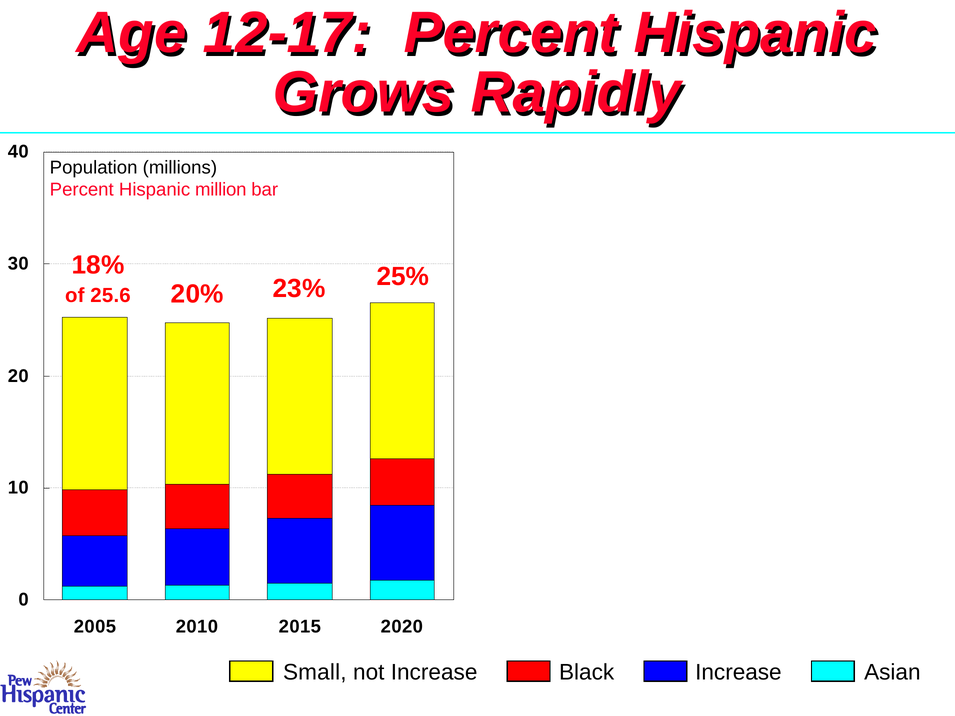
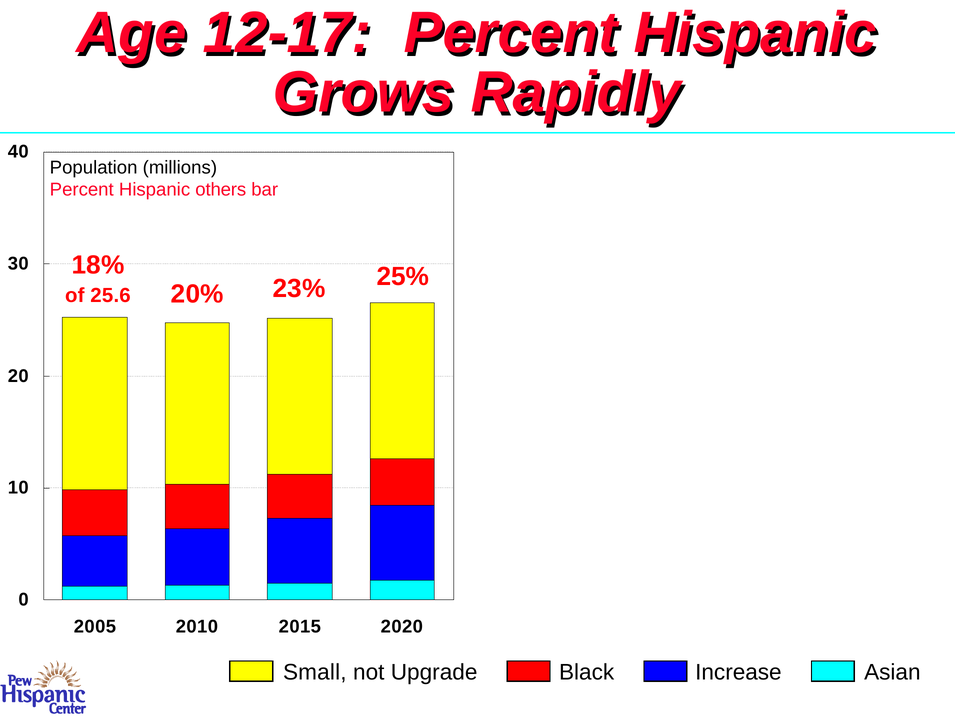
million: million -> others (221, 190)
not Increase: Increase -> Upgrade (434, 673)
